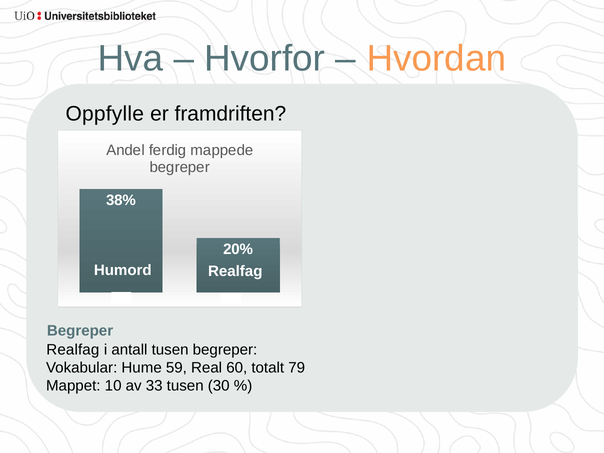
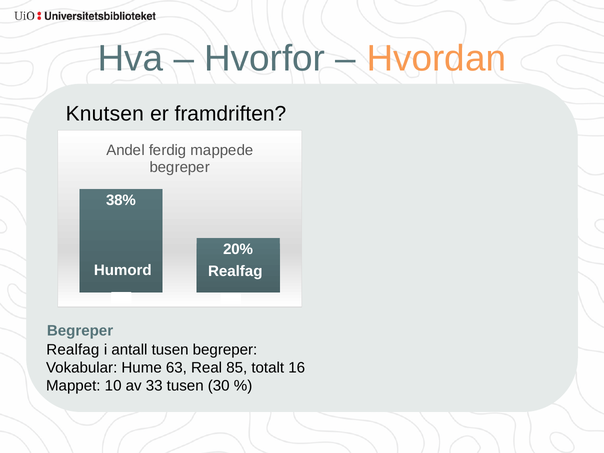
Oppfylle: Oppfylle -> Knutsen (105, 114)
59: 59 -> 63 (176, 368)
60: 60 -> 85 (237, 368)
79: 79 -> 16 (297, 368)
